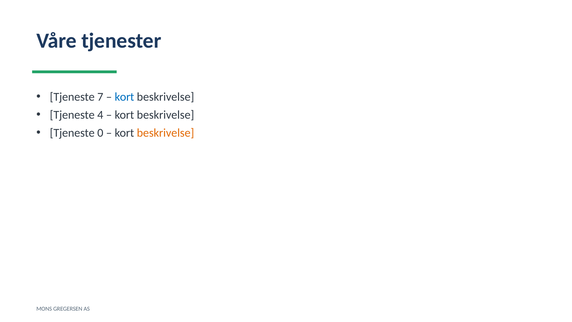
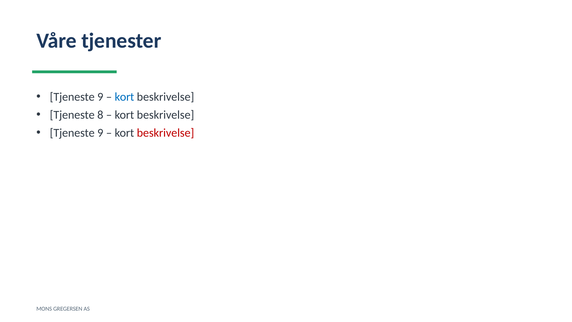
7: 7 -> 9 (100, 97)
4: 4 -> 8 (100, 115)
0: 0 -> 9 (100, 133)
beskrivelse colour: orange -> red (166, 133)
